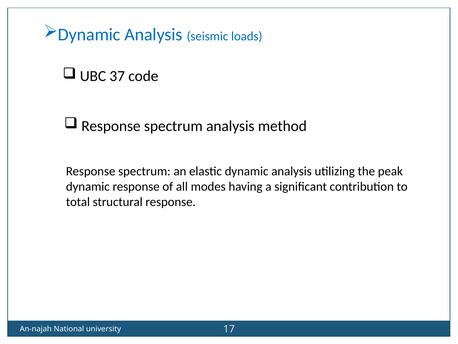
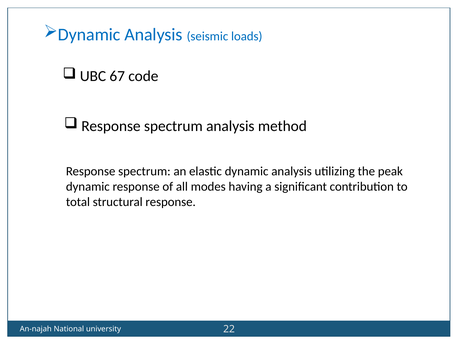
37: 37 -> 67 (117, 76)
17: 17 -> 22 (229, 329)
